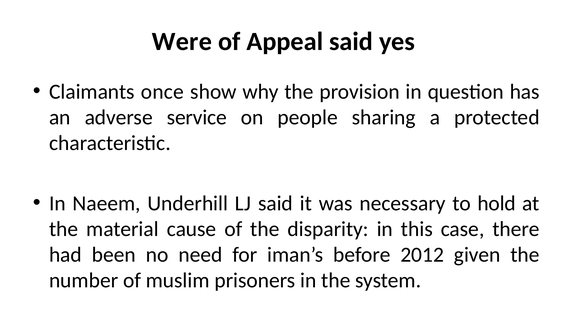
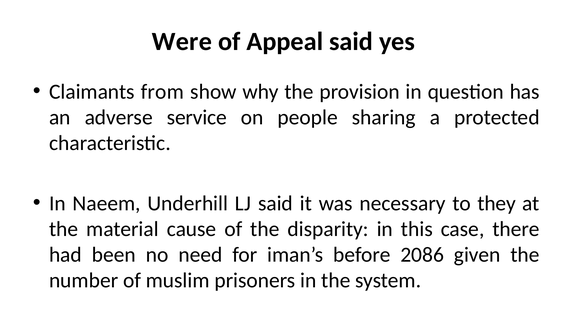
once: once -> from (162, 92)
hold: hold -> they (497, 203)
2012: 2012 -> 2086 (422, 255)
